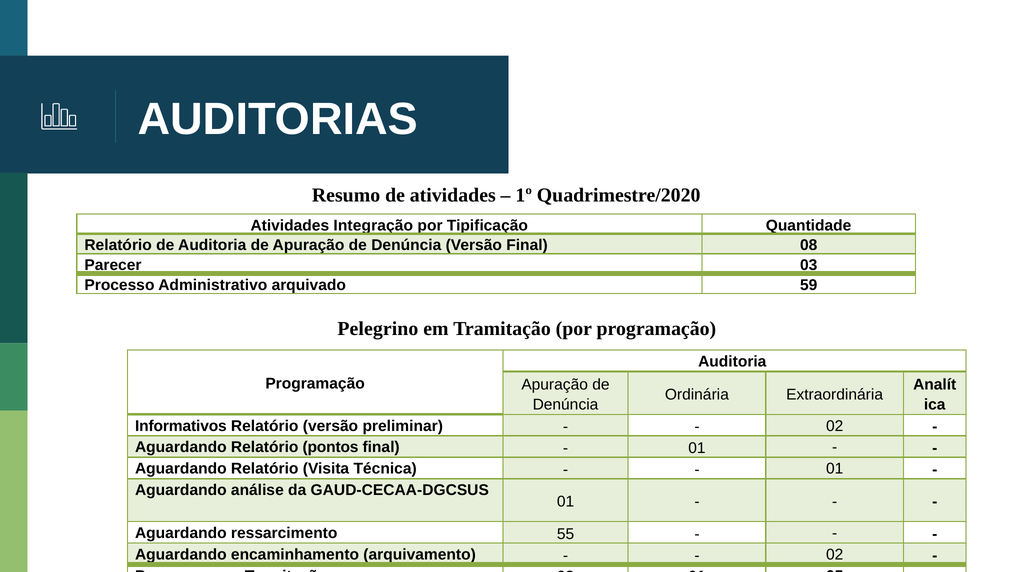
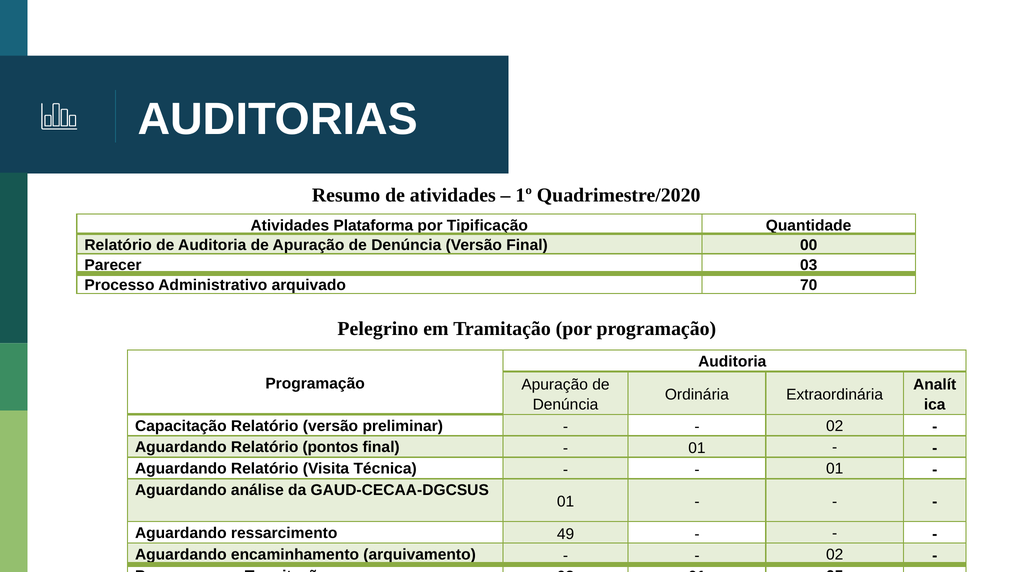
Integração: Integração -> Plataforma (373, 225)
08: 08 -> 00 (809, 245)
59: 59 -> 70 (809, 285)
Informativos: Informativos -> Capacitação (181, 426)
55: 55 -> 49 (566, 534)
